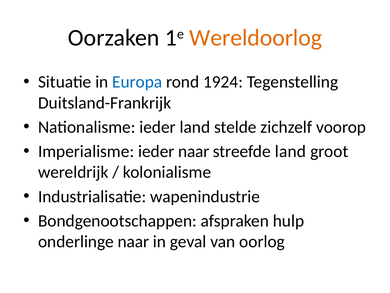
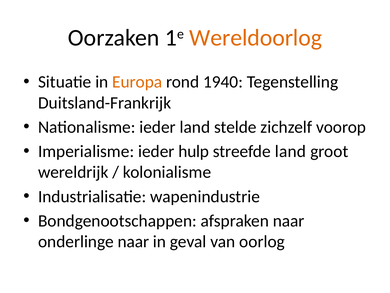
Europa colour: blue -> orange (137, 82)
1924: 1924 -> 1940 (223, 82)
ieder naar: naar -> hulp (194, 151)
afspraken hulp: hulp -> naar (289, 221)
